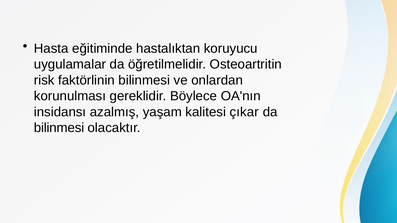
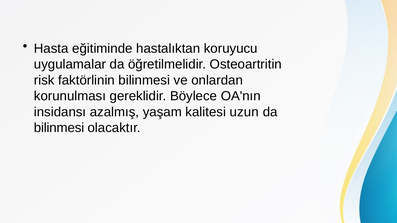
çıkar: çıkar -> uzun (244, 112)
